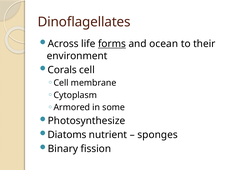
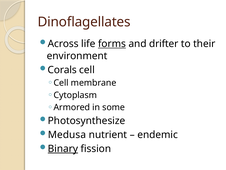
ocean: ocean -> drifter (164, 44)
Diatoms: Diatoms -> Medusa (67, 134)
sponges: sponges -> endemic (158, 134)
Binary underline: none -> present (63, 148)
